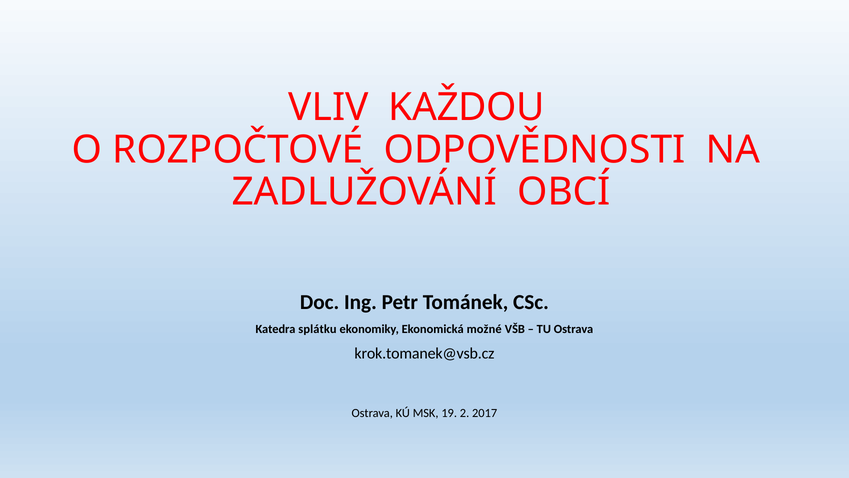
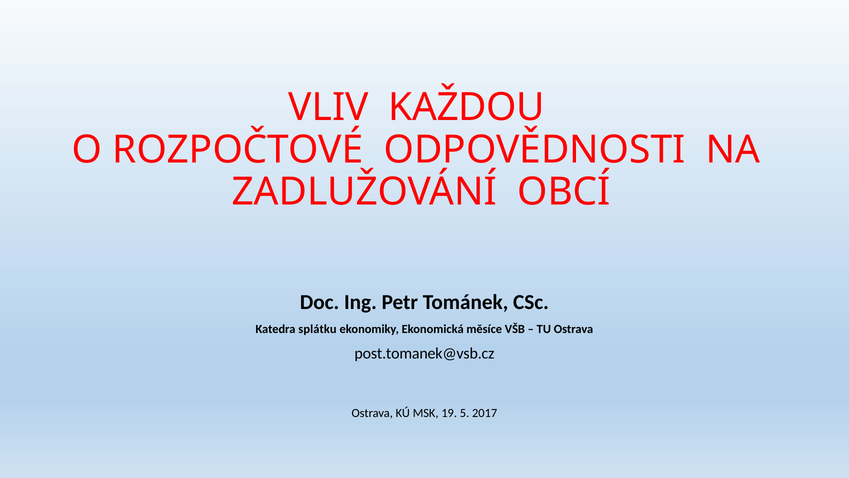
možné: možné -> měsíce (484, 329)
krok.tomanek@vsb.cz: krok.tomanek@vsb.cz -> post.tomanek@vsb.cz (424, 353)
2: 2 -> 5 (465, 413)
